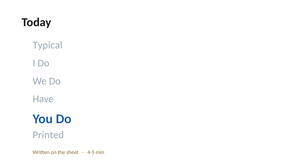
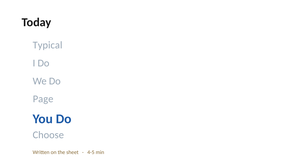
Have: Have -> Page (43, 99)
Printed: Printed -> Choose (48, 135)
